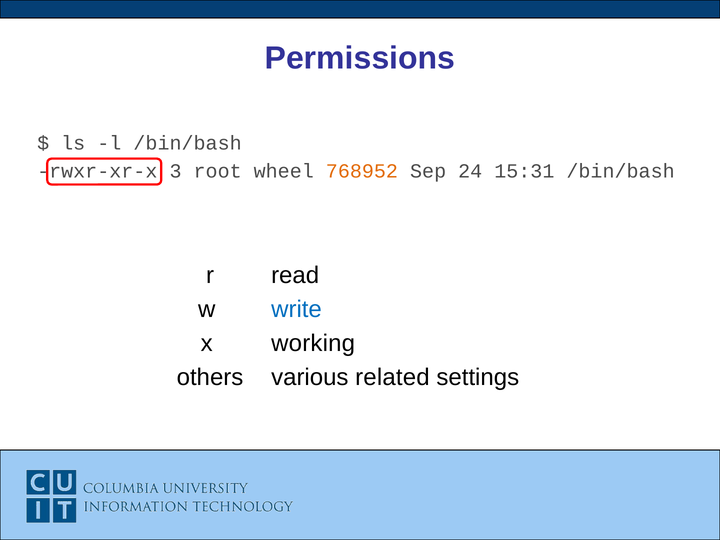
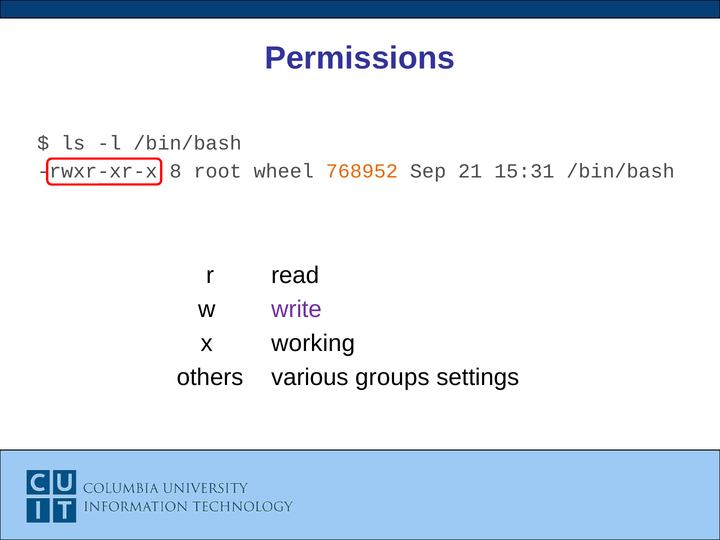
3: 3 -> 8 (176, 171)
24: 24 -> 21 (470, 171)
write colour: blue -> purple (297, 309)
related: related -> groups (392, 377)
